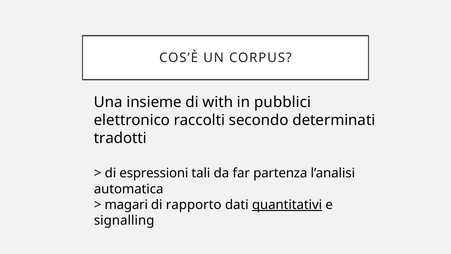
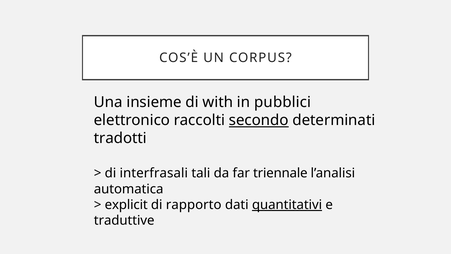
secondo underline: none -> present (259, 120)
espressioni: espressioni -> interfrasali (154, 173)
partenza: partenza -> triennale (280, 173)
magari: magari -> explicit (126, 205)
signalling: signalling -> traduttive (124, 220)
